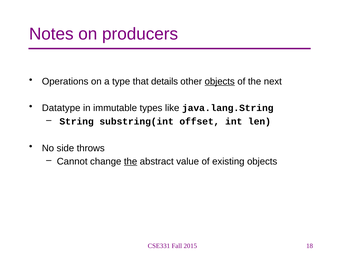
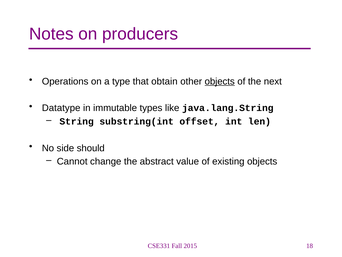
details: details -> obtain (164, 81)
throws: throws -> should (91, 148)
the underline: present -> none (131, 161)
